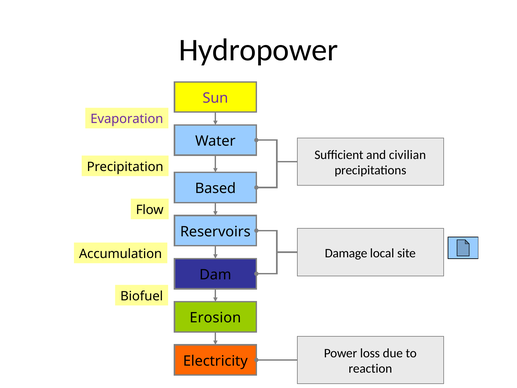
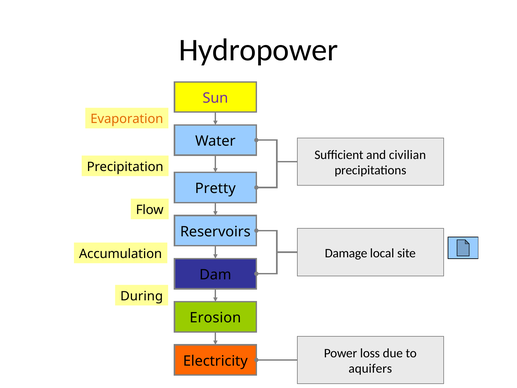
Evaporation colour: purple -> orange (127, 119)
Based: Based -> Pretty (215, 188)
Biofuel: Biofuel -> During (142, 296)
reaction: reaction -> aquifers (370, 368)
